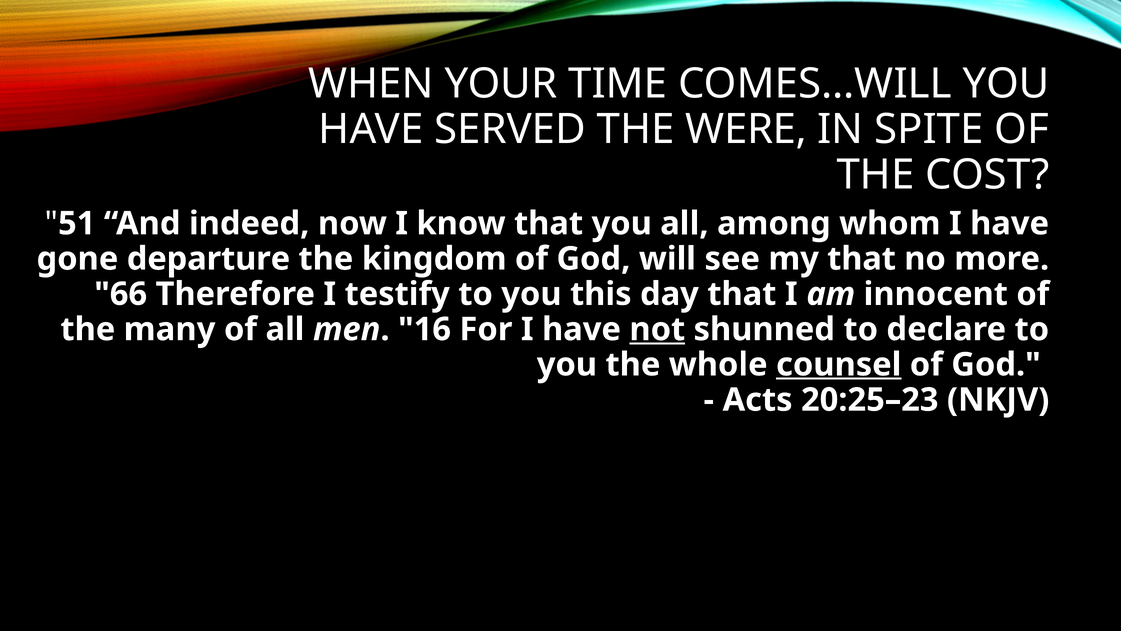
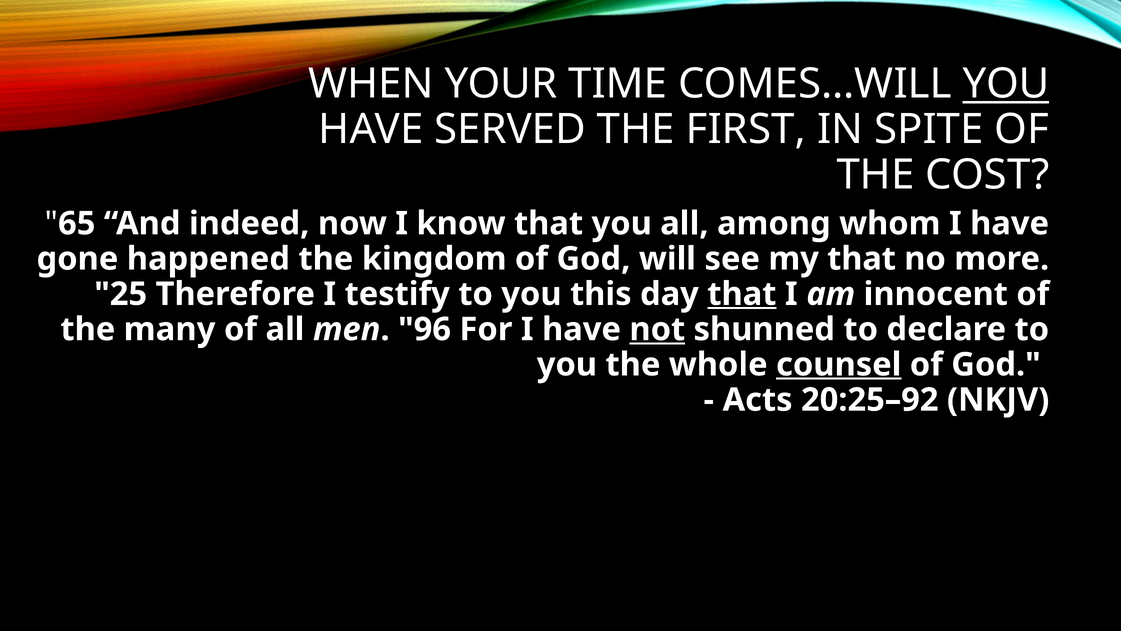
YOU underline: none -> present (1006, 84)
WERE: WERE -> FIRST (746, 129)
51: 51 -> 65 (77, 223)
departure: departure -> happened (208, 259)
66: 66 -> 25 (121, 294)
that underline: none -> present (742, 294)
16: 16 -> 96 (425, 329)
20:25–23: 20:25–23 -> 20:25–92 (870, 400)
